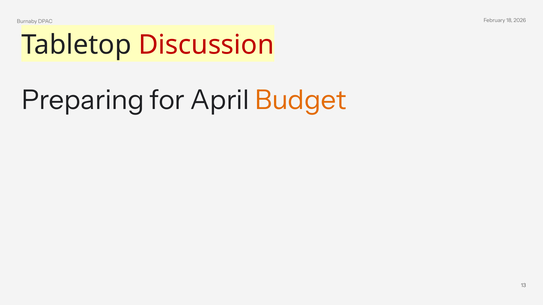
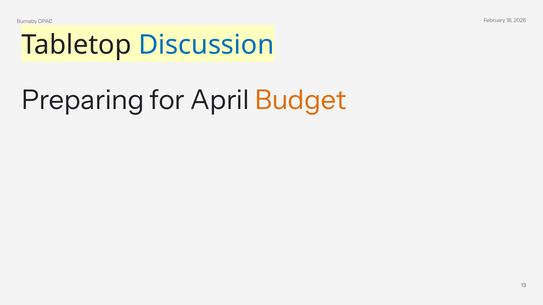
Discussion colour: red -> blue (206, 45)
